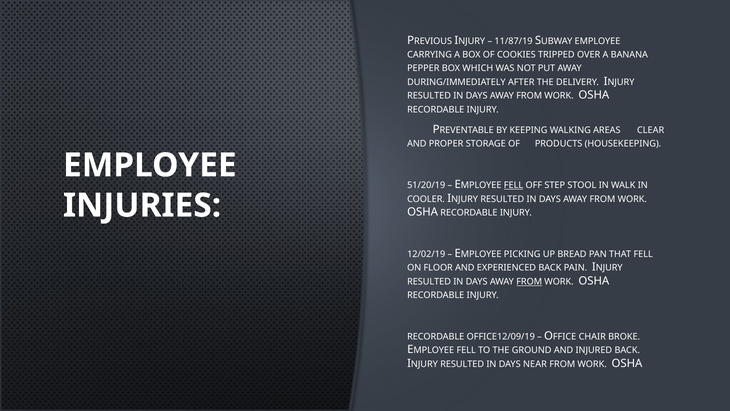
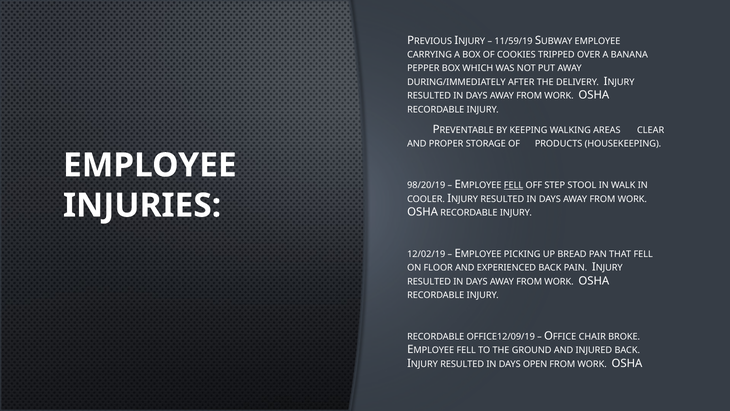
11/87/19: 11/87/19 -> 11/59/19 (514, 41)
51/20/19: 51/20/19 -> 98/20/19 (426, 185)
FROM underline: present -> none (529, 281)
NEAR: NEAR -> OPEN (535, 364)
